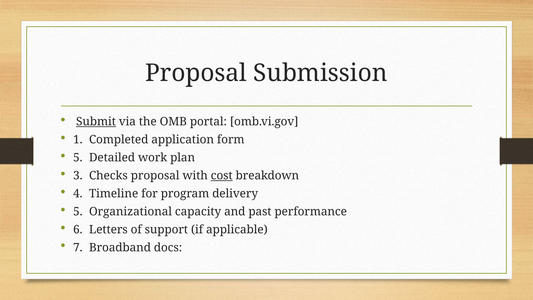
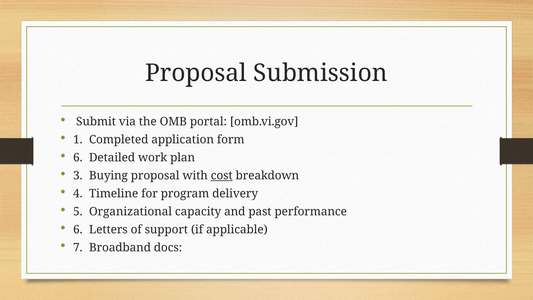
Submit underline: present -> none (96, 122)
5: 5 -> 6 (78, 158)
Checks: Checks -> Buying (108, 176)
